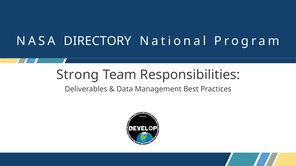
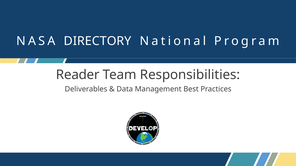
Strong: Strong -> Reader (78, 75)
